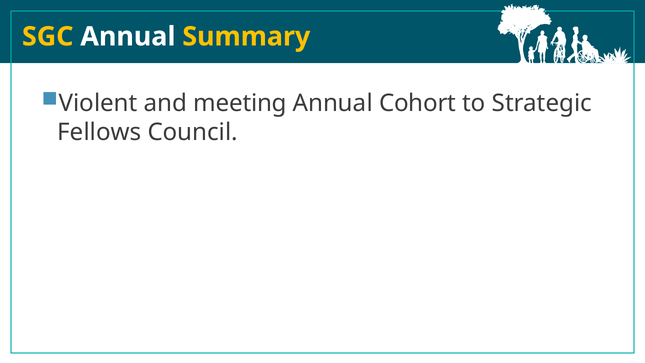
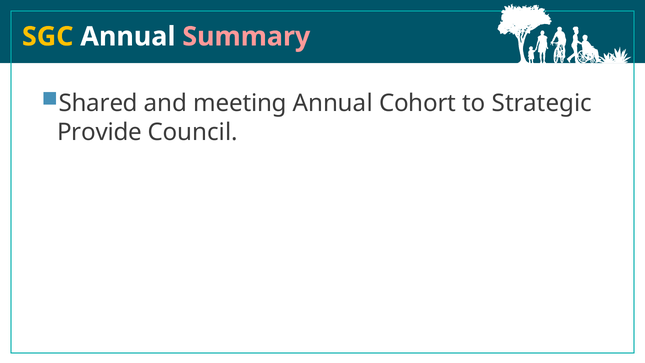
Summary colour: yellow -> pink (246, 37)
Violent: Violent -> Shared (98, 103)
Fellows: Fellows -> Provide (99, 132)
